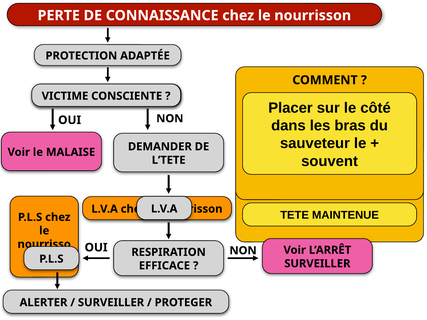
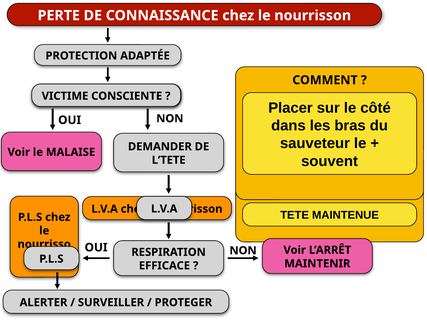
SURVEILLER: SURVEILLER -> MAINTENIR (317, 264)
